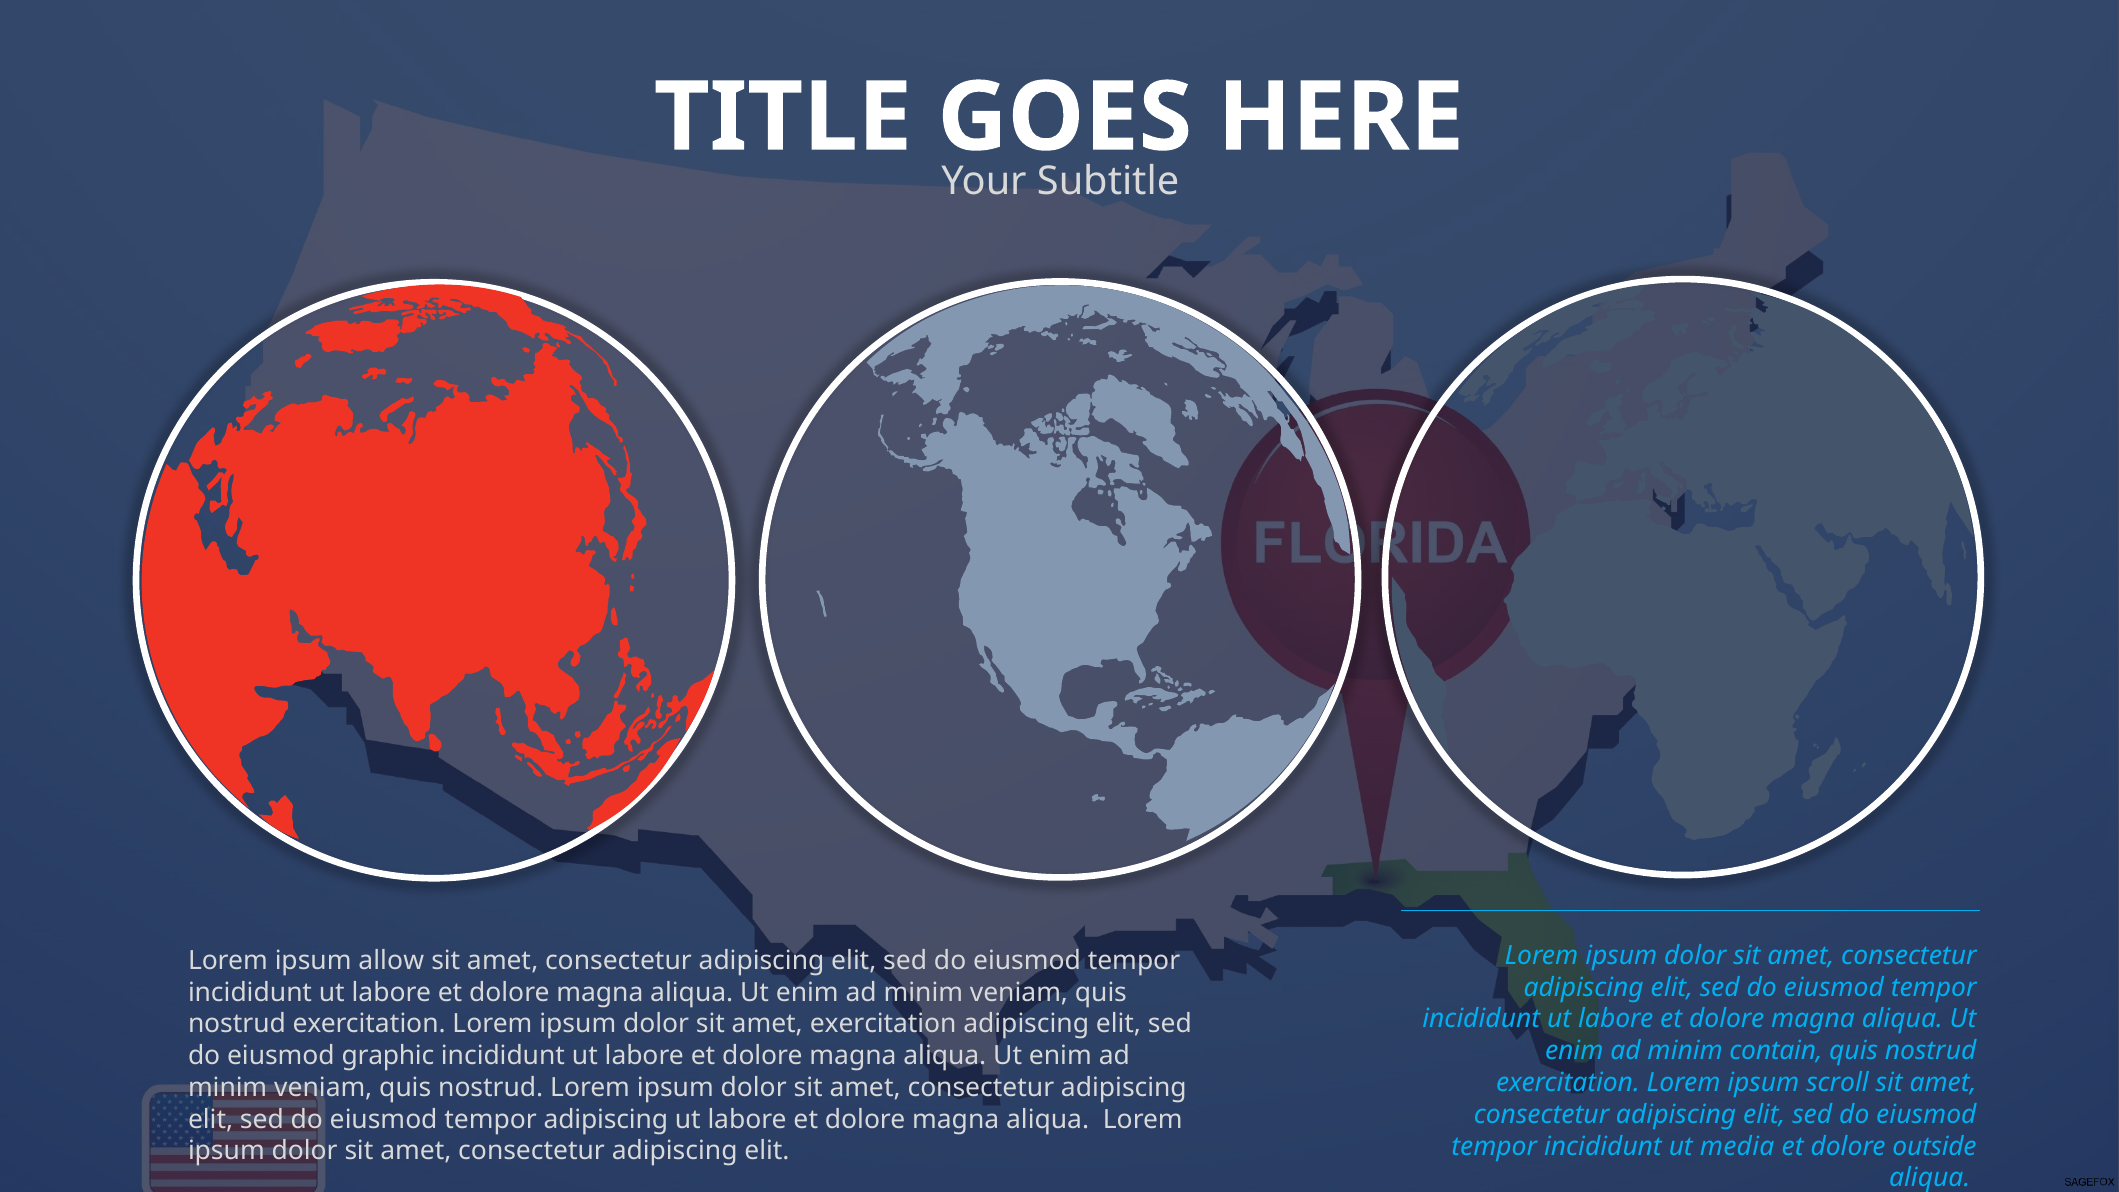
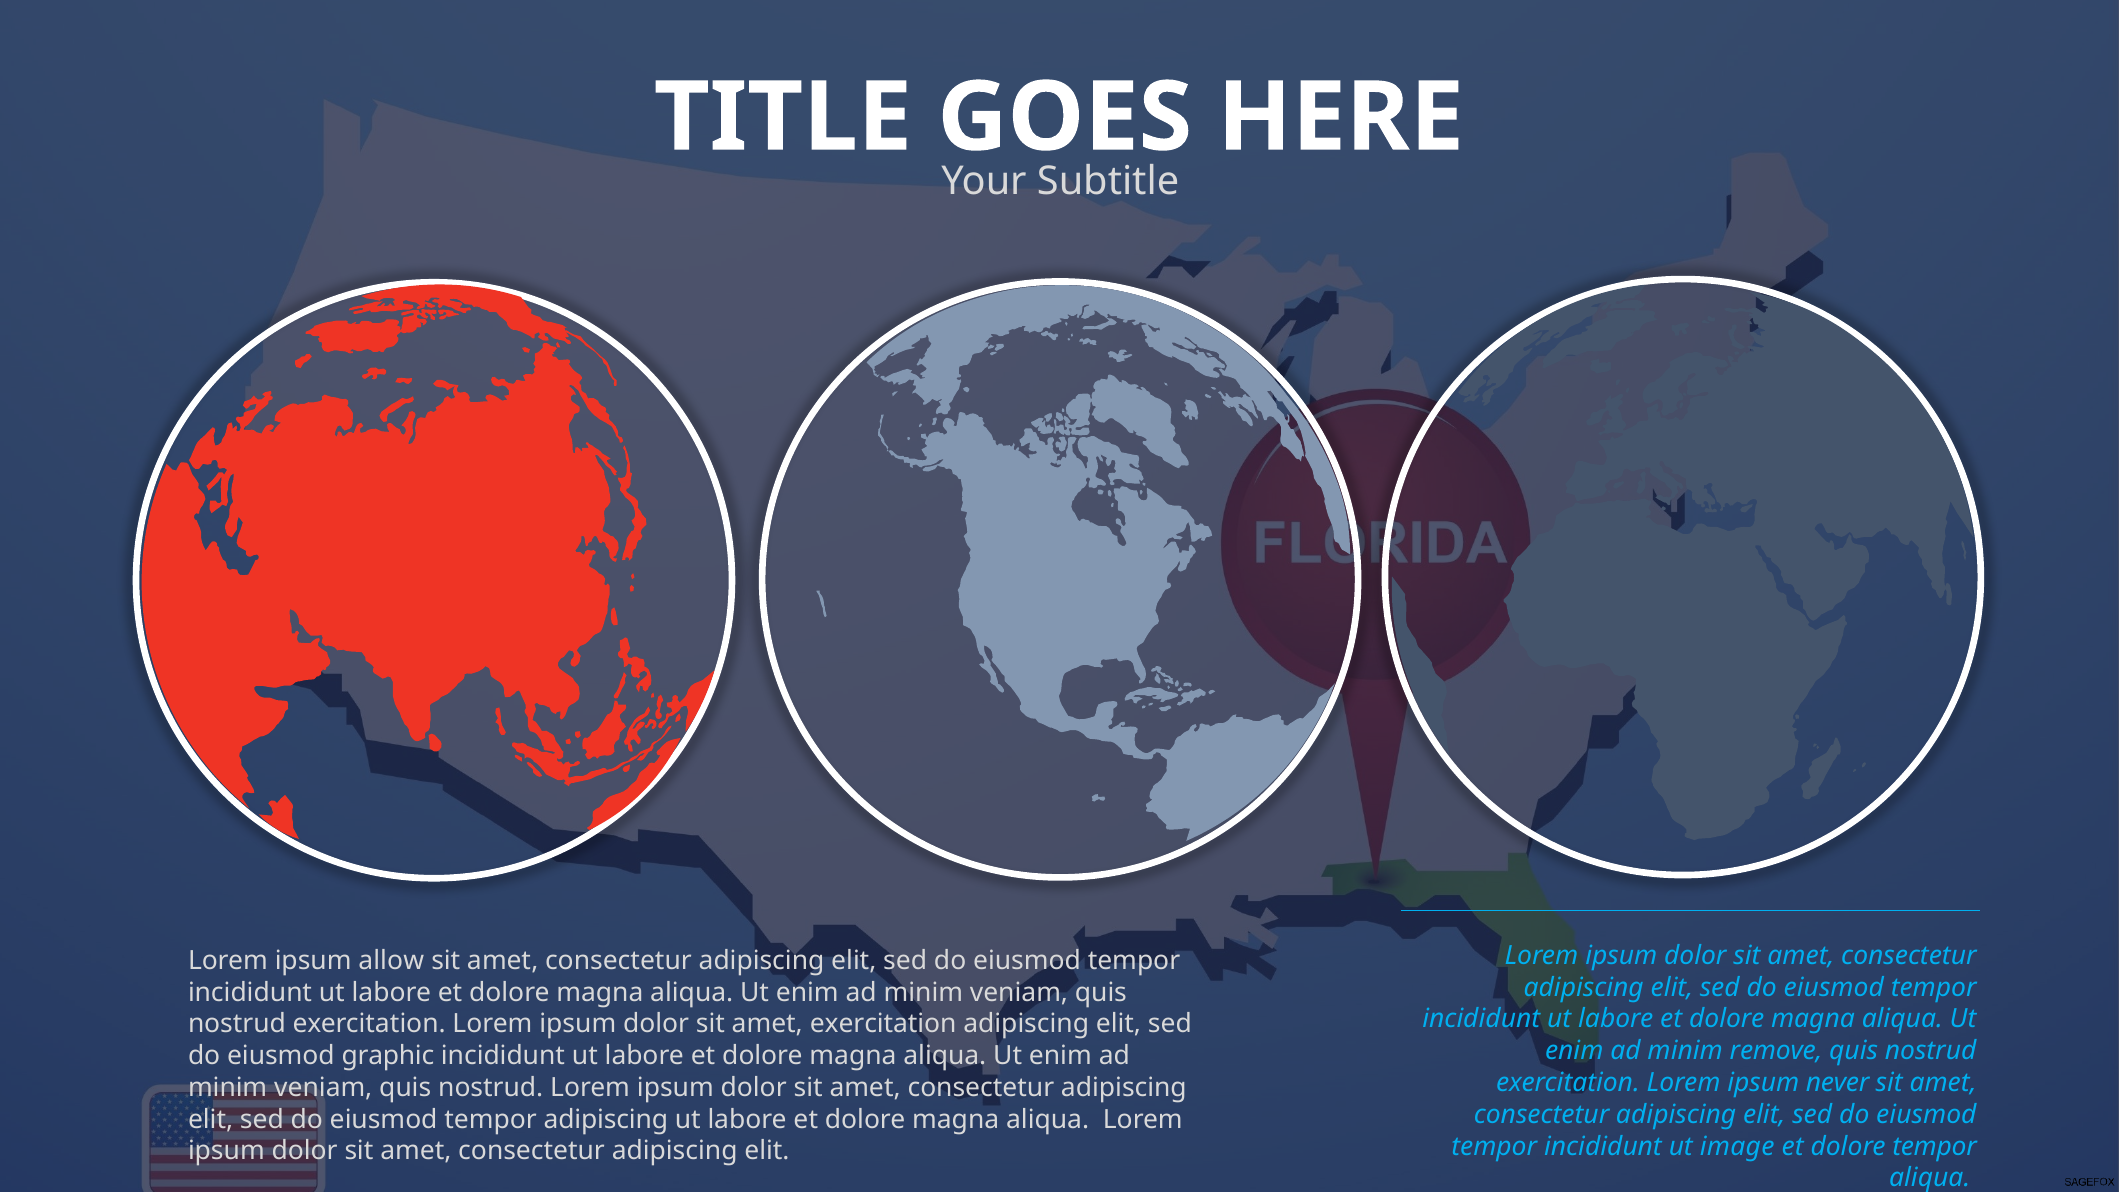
contain: contain -> remove (1776, 1051)
scroll: scroll -> never (1838, 1083)
media: media -> image (1737, 1146)
dolore outside: outside -> tempor (1935, 1146)
